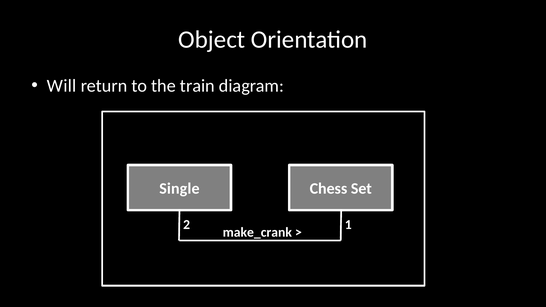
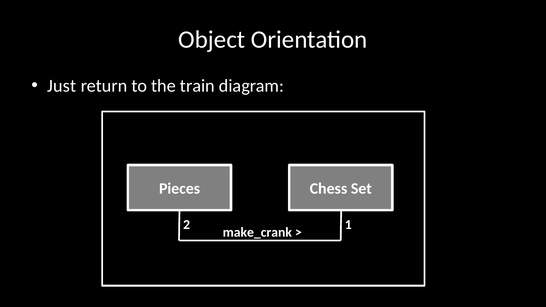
Will: Will -> Just (62, 86)
Single: Single -> Pieces (180, 189)
